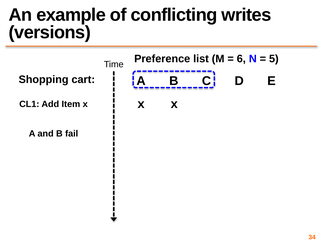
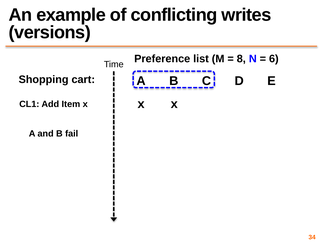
6: 6 -> 8 (241, 59)
5: 5 -> 6 (274, 59)
